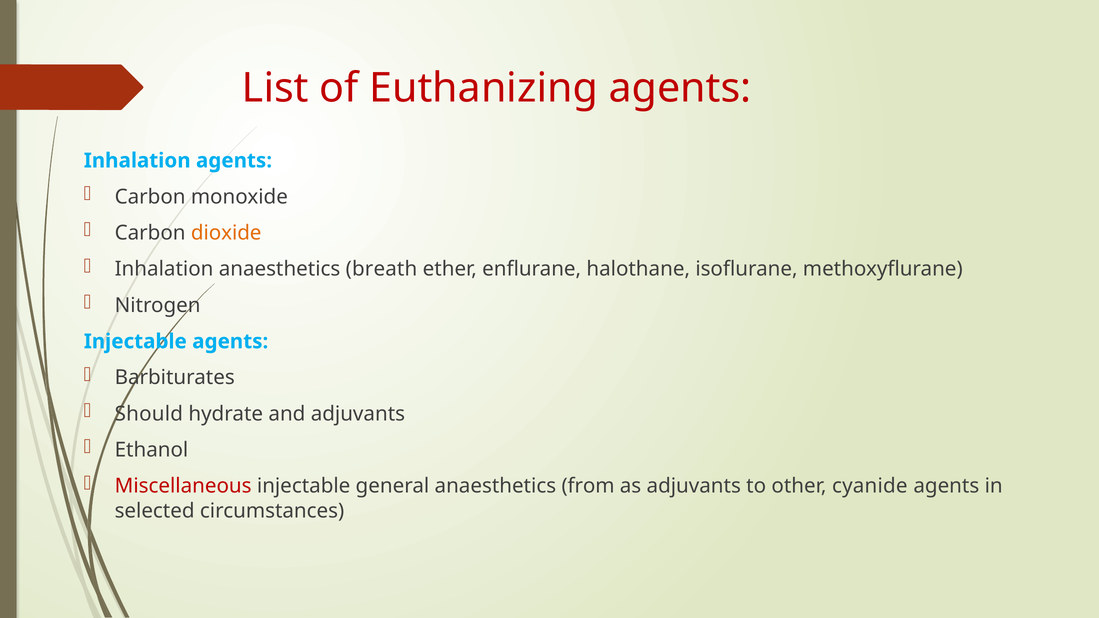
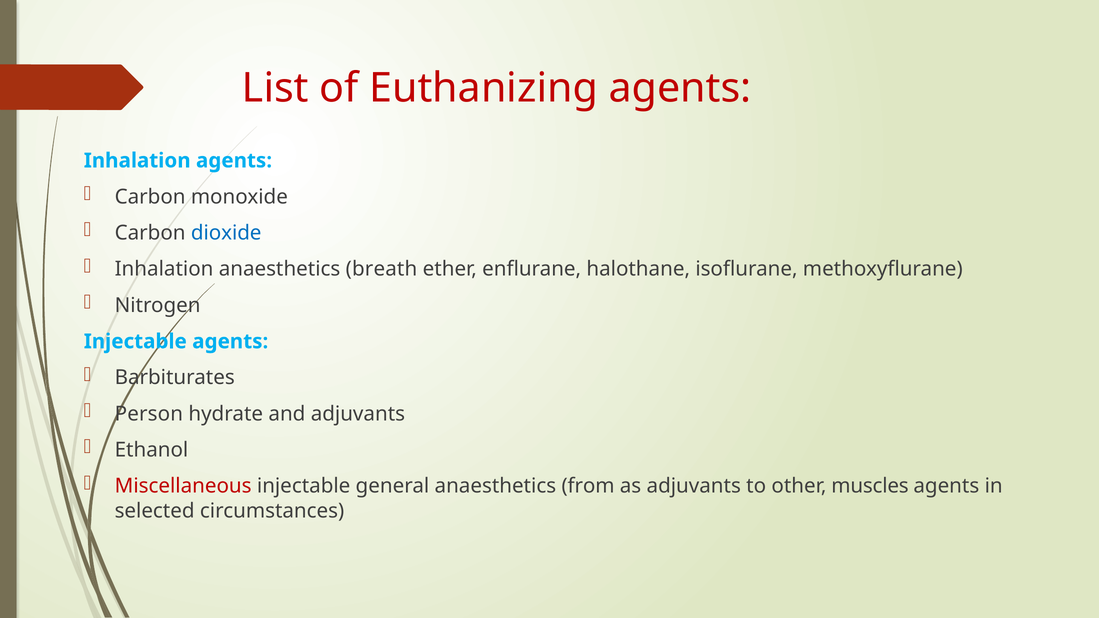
dioxide colour: orange -> blue (226, 233)
Should: Should -> Person (149, 414)
cyanide: cyanide -> muscles (870, 486)
